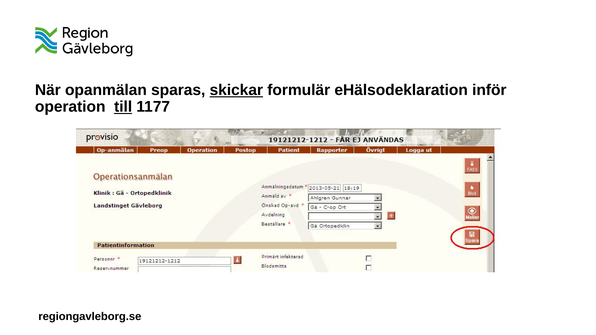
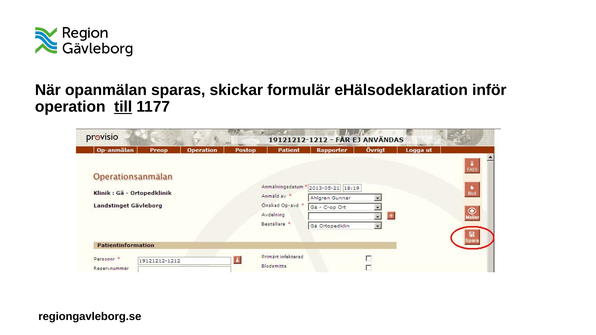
skickar underline: present -> none (236, 90)
